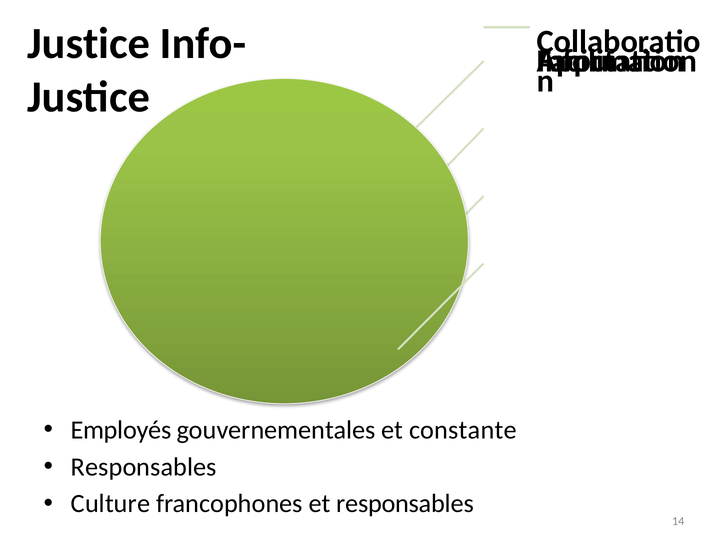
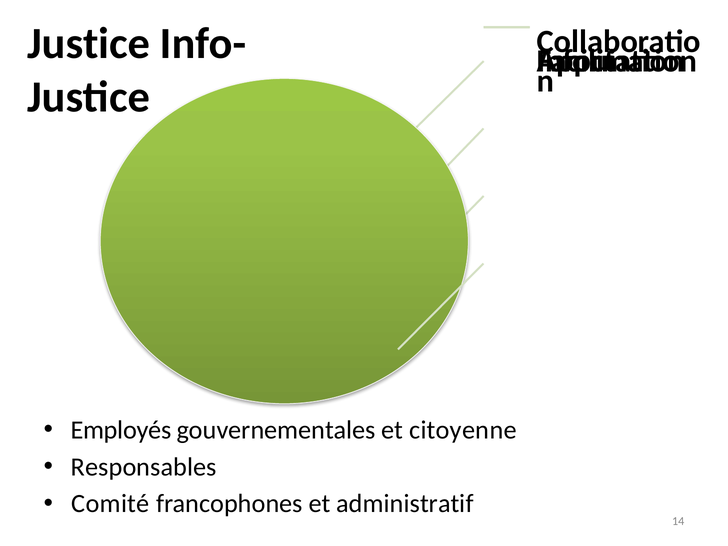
constante: constante -> citoyenne (463, 430)
Culture: Culture -> Comité (110, 504)
et responsables: responsables -> administratif (405, 504)
